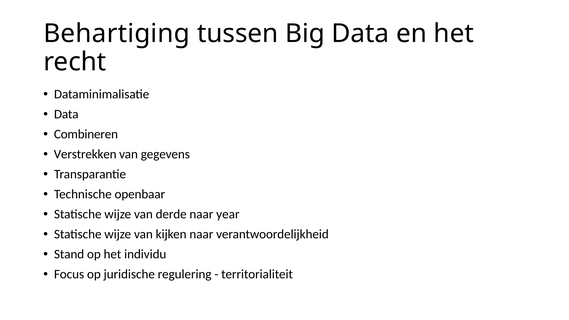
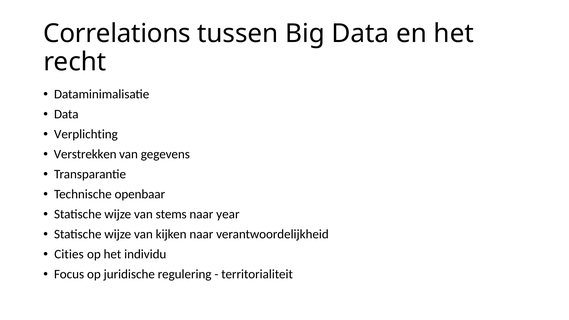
Behartiging: Behartiging -> Correlations (117, 34)
Combineren: Combineren -> Verplichting (86, 134)
derde: derde -> stems (171, 214)
Stand: Stand -> Cities (69, 254)
